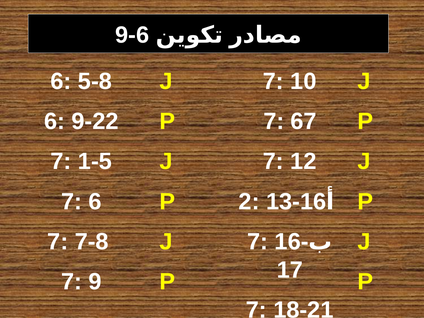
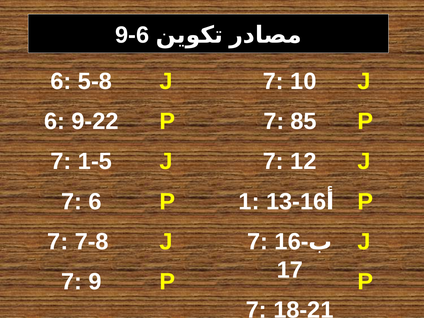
67: 67 -> 85 (304, 121)
2: 2 -> 1 (249, 202)
